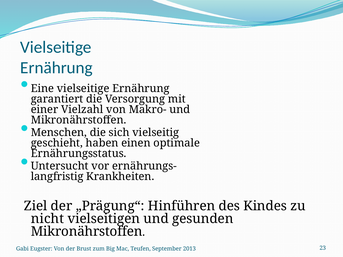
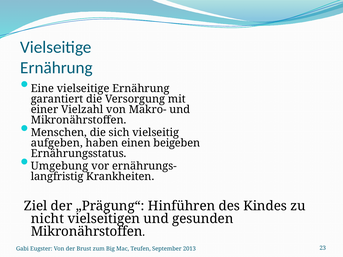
geschieht: geschieht -> aufgeben (57, 143)
optimale: optimale -> beigeben (177, 143)
Untersucht: Untersucht -> Umgebung (60, 166)
